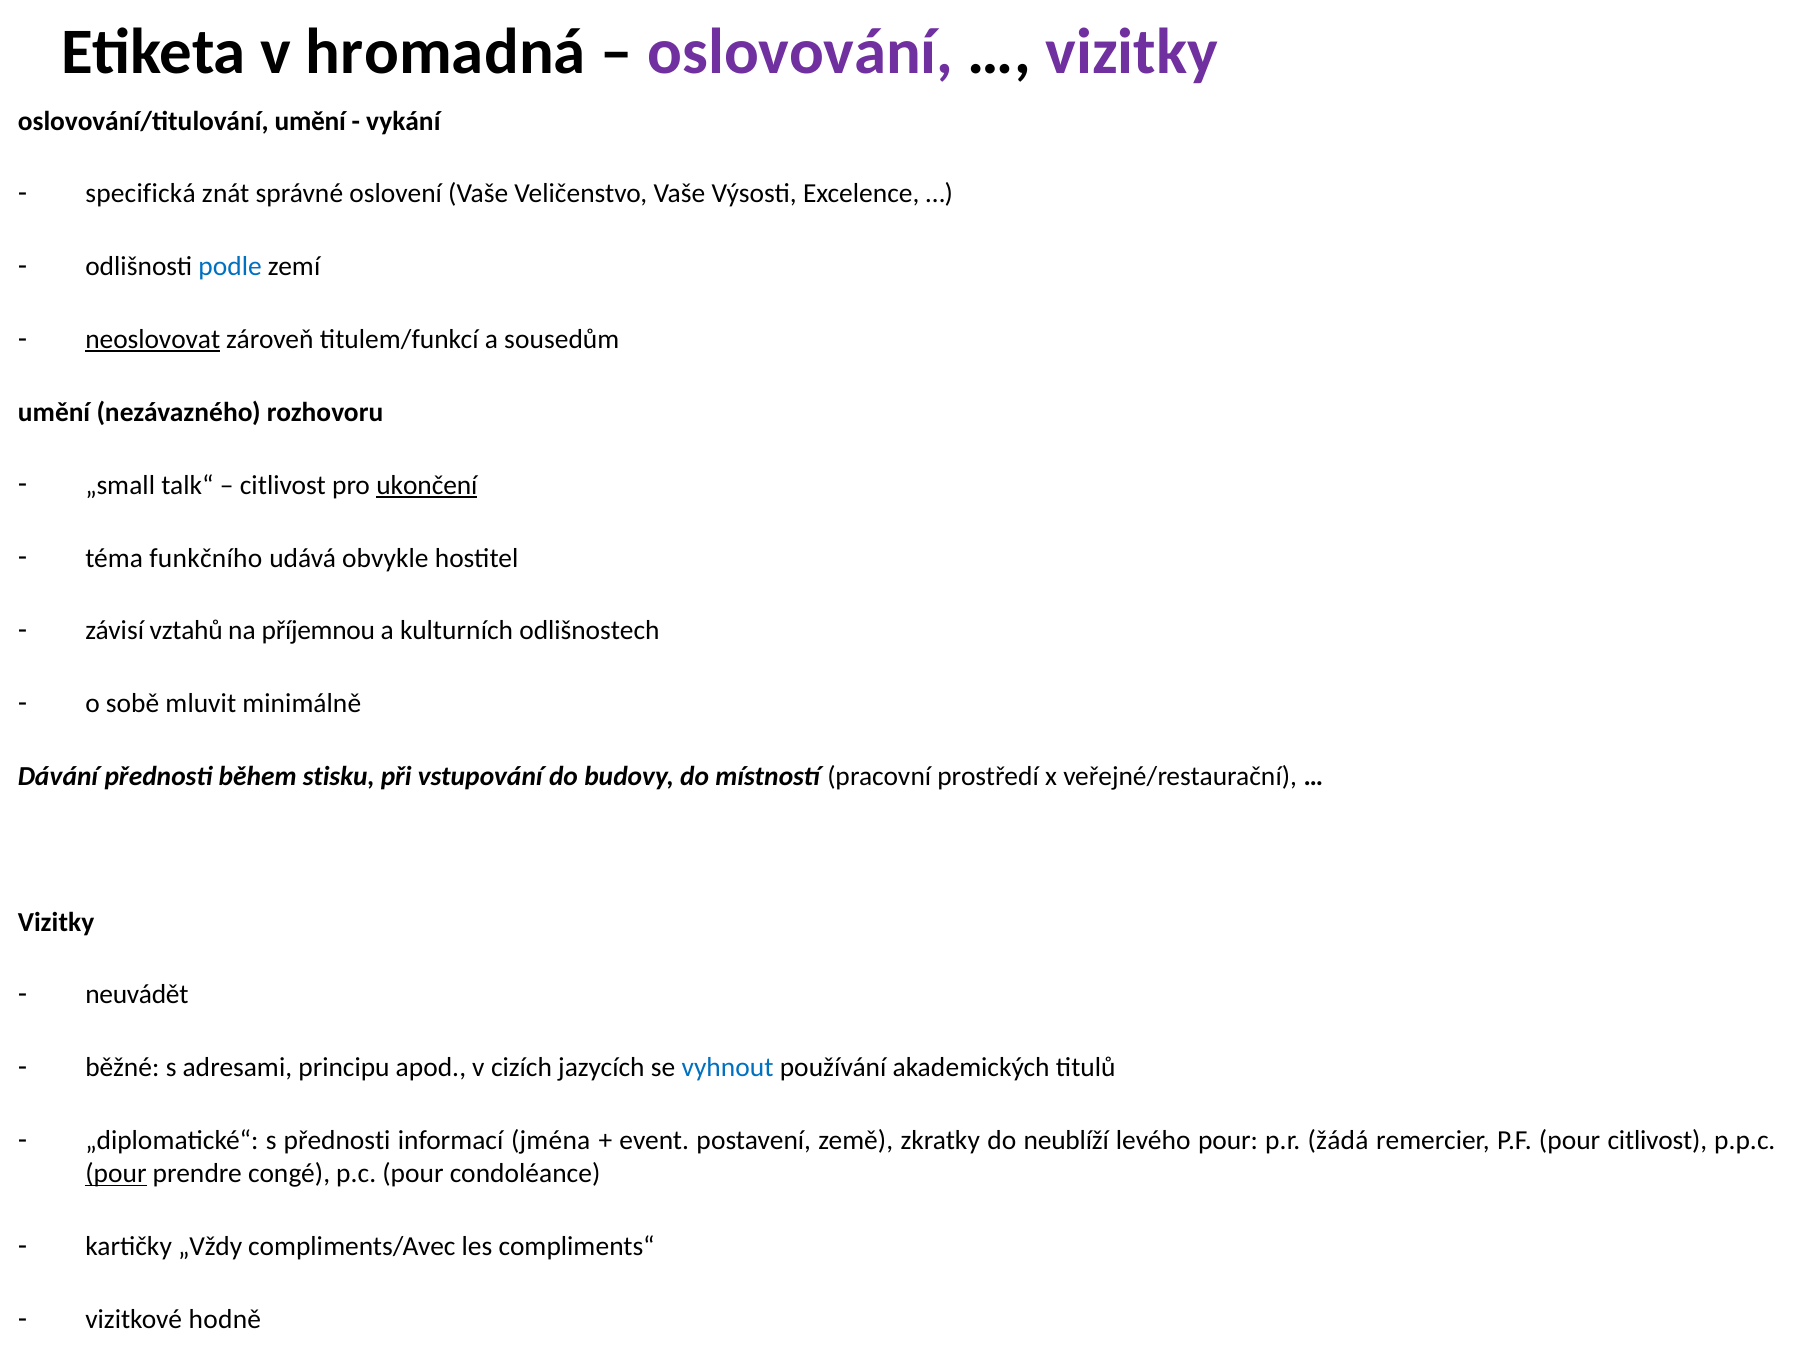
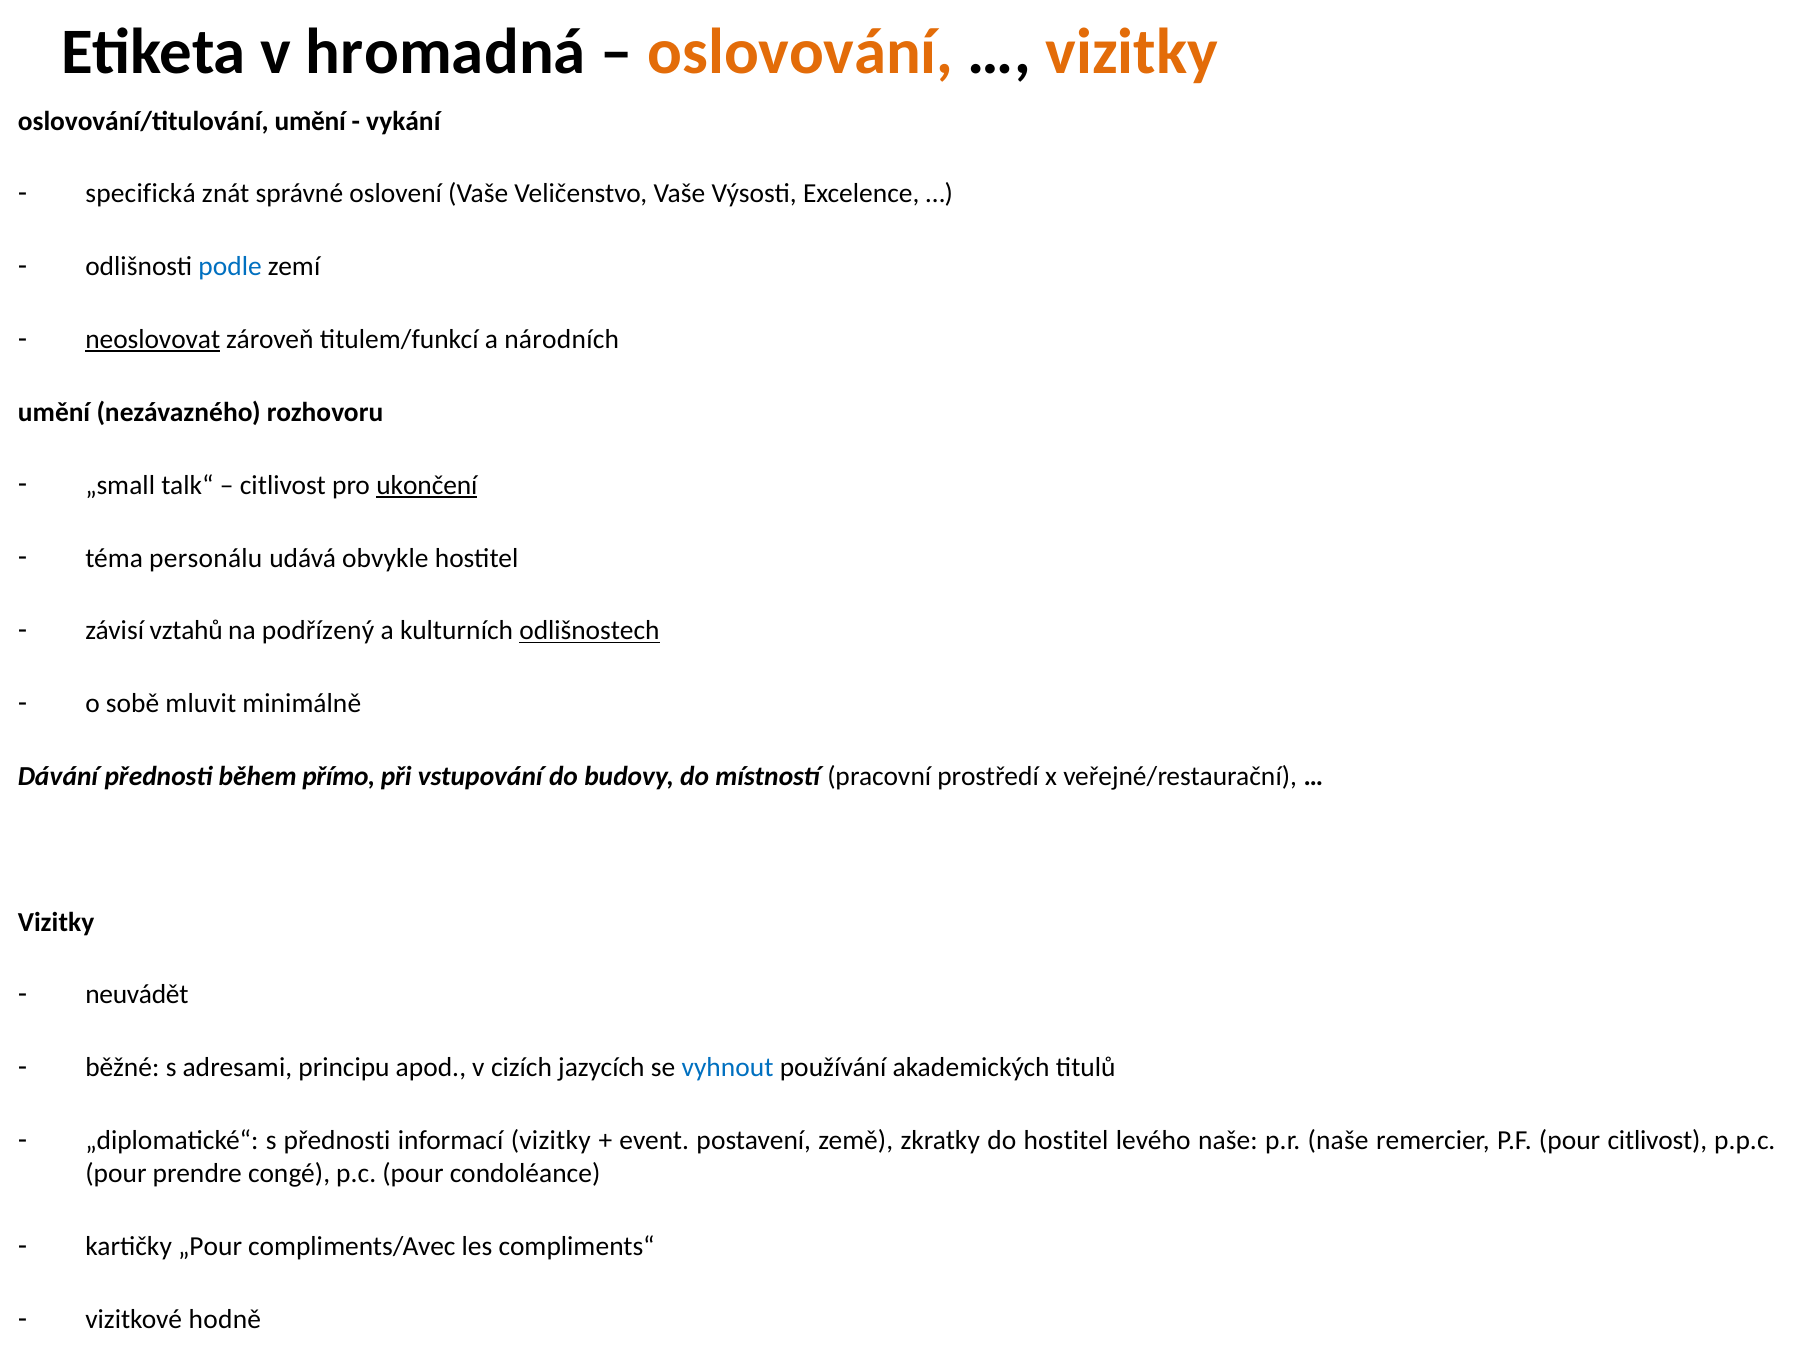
oslovování colour: purple -> orange (801, 52)
vizitky colour: purple -> orange (1132, 52)
sousedům: sousedům -> národních (562, 339)
funkčního: funkčního -> personálu (206, 558)
příjemnou: příjemnou -> podřízený (318, 631)
odlišnostech underline: none -> present (589, 631)
stisku: stisku -> přímo (339, 776)
informací jména: jména -> vizitky (551, 1141)
do neublíží: neublíží -> hostitel (1066, 1141)
levého pour: pour -> naše (1228, 1141)
p.r žádá: žádá -> naše (1338, 1141)
pour underline: present -> none (116, 1174)
„Vždy: „Vždy -> „Pour (210, 1246)
